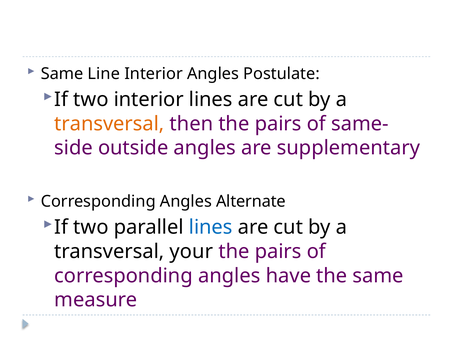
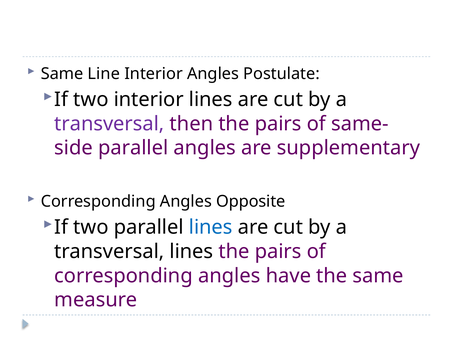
transversal colour: orange -> purple (109, 124)
side outside: outside -> parallel (133, 148)
Alternate: Alternate -> Opposite (251, 201)
transversal your: your -> lines (191, 251)
